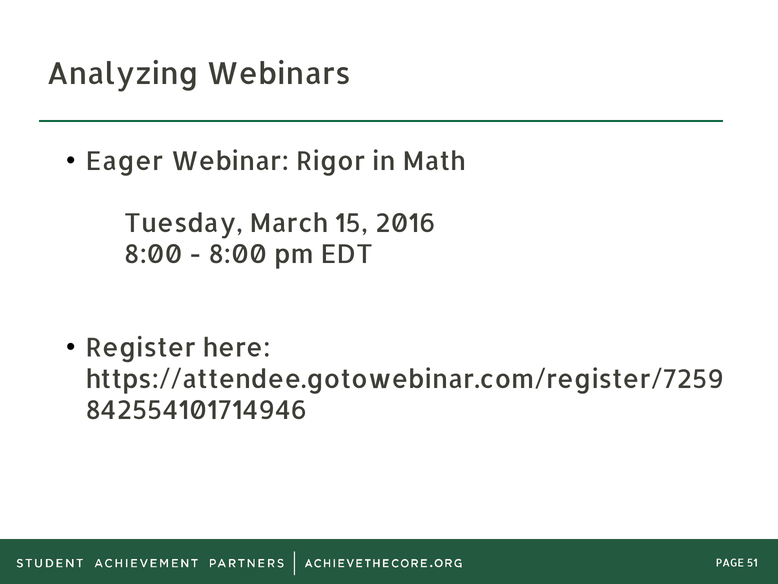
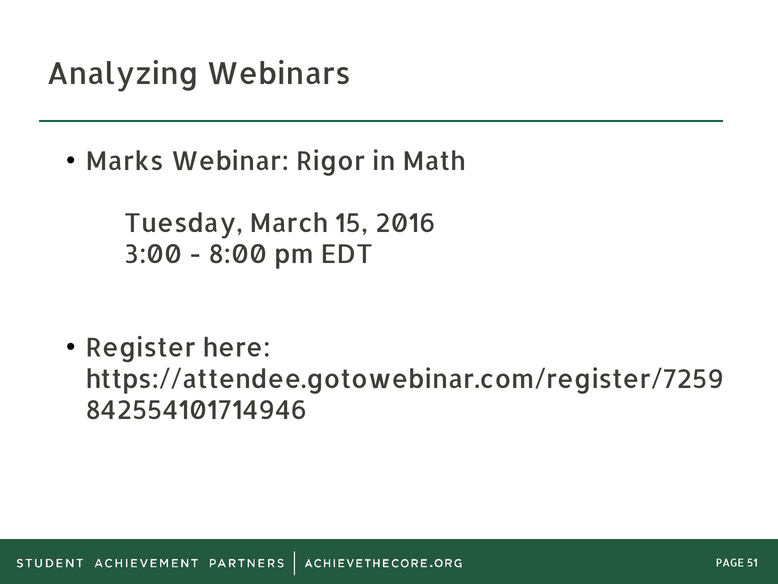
Eager: Eager -> Marks (125, 161)
8:00: 8:00 -> 3:00 (153, 255)
